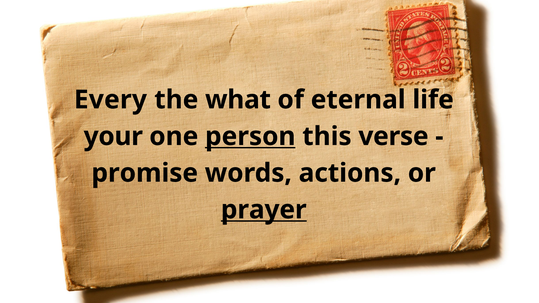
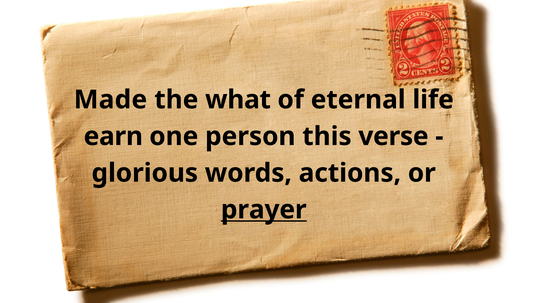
Every: Every -> Made (110, 100)
your: your -> earn (113, 136)
person underline: present -> none (250, 136)
promise: promise -> glorious (145, 173)
